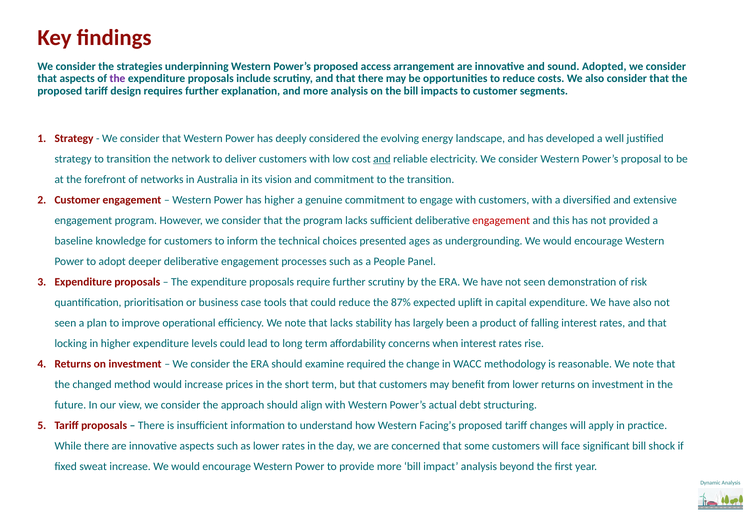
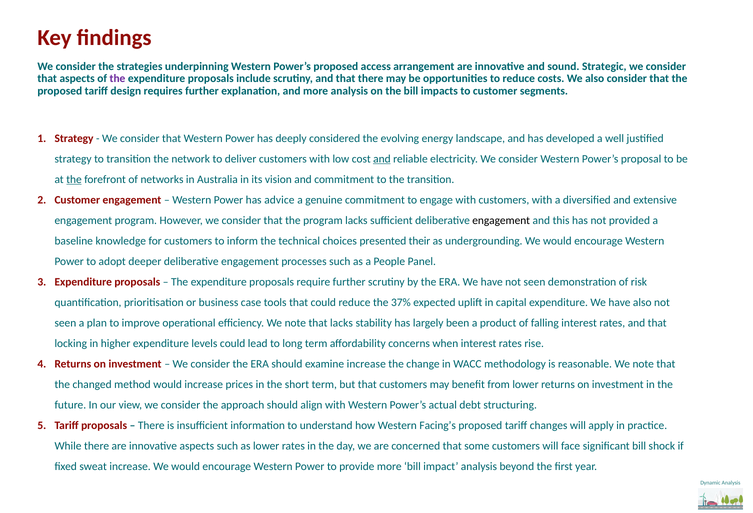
Adopted: Adopted -> Strategic (604, 66)
the underline: none -> present (74, 180)
has higher: higher -> advice (279, 200)
engagement colour: red -> black (501, 221)
ages: ages -> their (420, 241)
87%: 87% -> 37% (401, 303)
examine required: required -> increase (366, 364)
